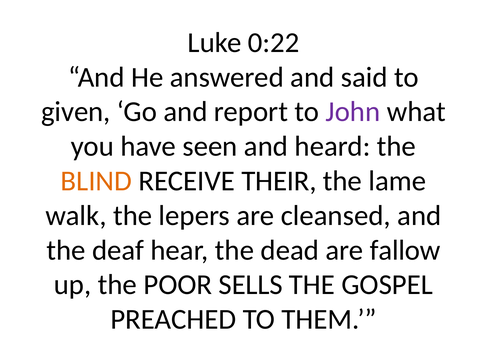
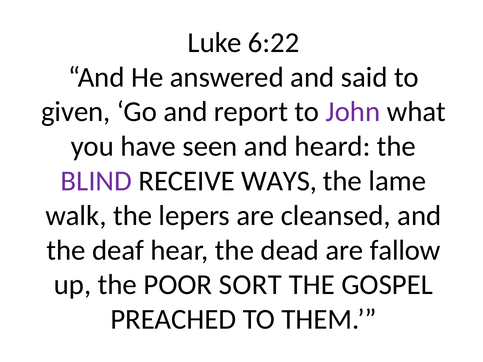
0:22: 0:22 -> 6:22 (274, 43)
BLIND colour: orange -> purple (96, 181)
THEIR: THEIR -> WAYS (279, 181)
SELLS: SELLS -> SORT (250, 285)
